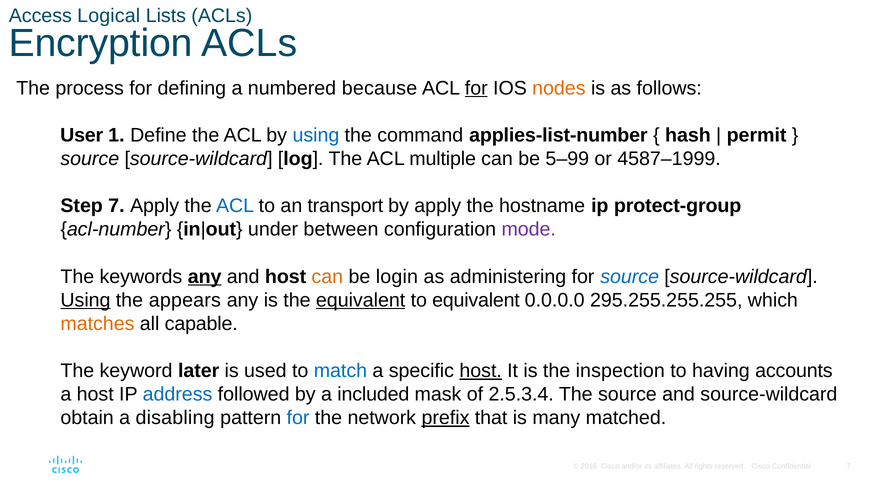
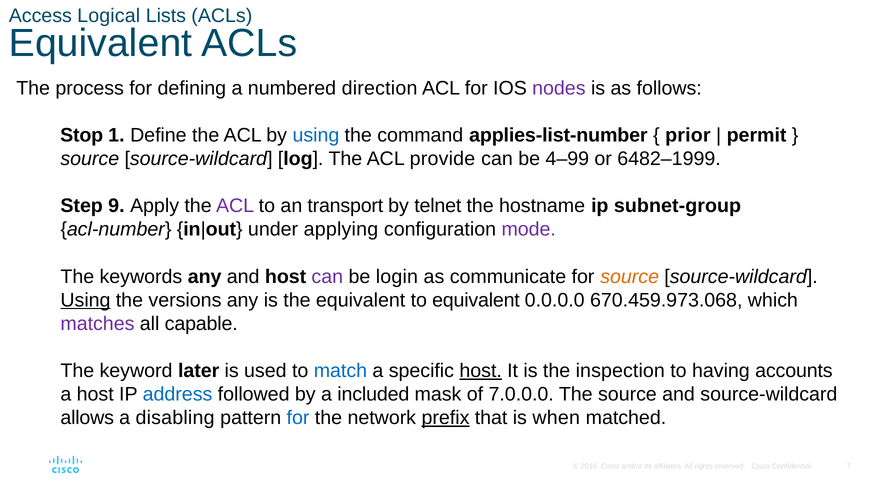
Encryption: Encryption -> Equivalent (101, 43)
because: because -> direction (380, 88)
for underline: present -> none (476, 88)
nodes colour: orange -> purple (559, 88)
User: User -> Stop (82, 135)
hash: hash -> prior (688, 135)
multiple: multiple -> provide (442, 159)
5–99: 5–99 -> 4–99 (567, 159)
4587–1999: 4587–1999 -> 6482–1999 (669, 159)
Step 7: 7 -> 9 (116, 206)
ACL colour: blue -> purple (235, 206)
by apply: apply -> telnet (438, 206)
protect-group: protect-group -> subnet-group (678, 206)
between: between -> applying (341, 230)
any underline: present -> none (205, 277)
can colour: orange -> purple (327, 277)
administering: administering -> communicate (508, 277)
source colour: blue -> orange (630, 277)
appears: appears -> versions (185, 300)
equivalent underline: present -> none (361, 300)
295.255.255.255: 295.255.255.255 -> 670.459.973.068 (666, 300)
matches colour: orange -> purple (97, 324)
2.5.3.4: 2.5.3.4 -> 7.0.0.0 (521, 395)
obtain: obtain -> allows (87, 418)
many: many -> when (556, 418)
